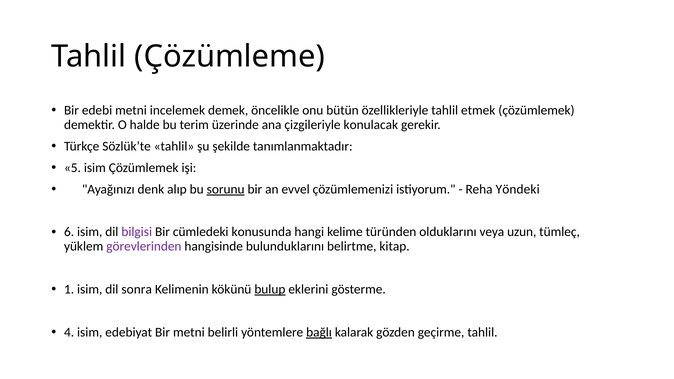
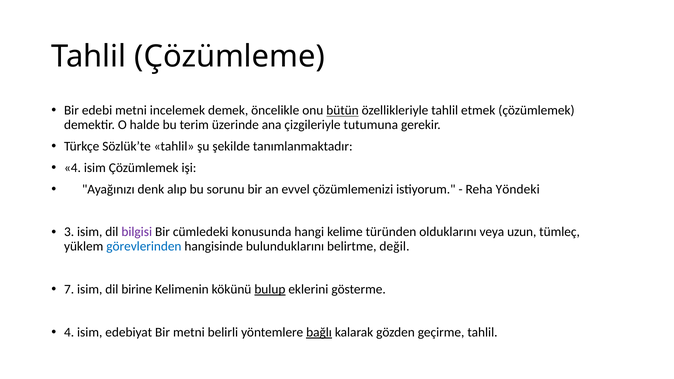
bütün underline: none -> present (342, 111)
konulacak: konulacak -> tutumuna (371, 125)
5: 5 -> 4 (72, 168)
sorunu underline: present -> none (226, 189)
6: 6 -> 3 (69, 232)
görevlerinden colour: purple -> blue (144, 247)
kitap: kitap -> değil (394, 247)
1: 1 -> 7 (69, 289)
sonra: sonra -> birine (137, 289)
